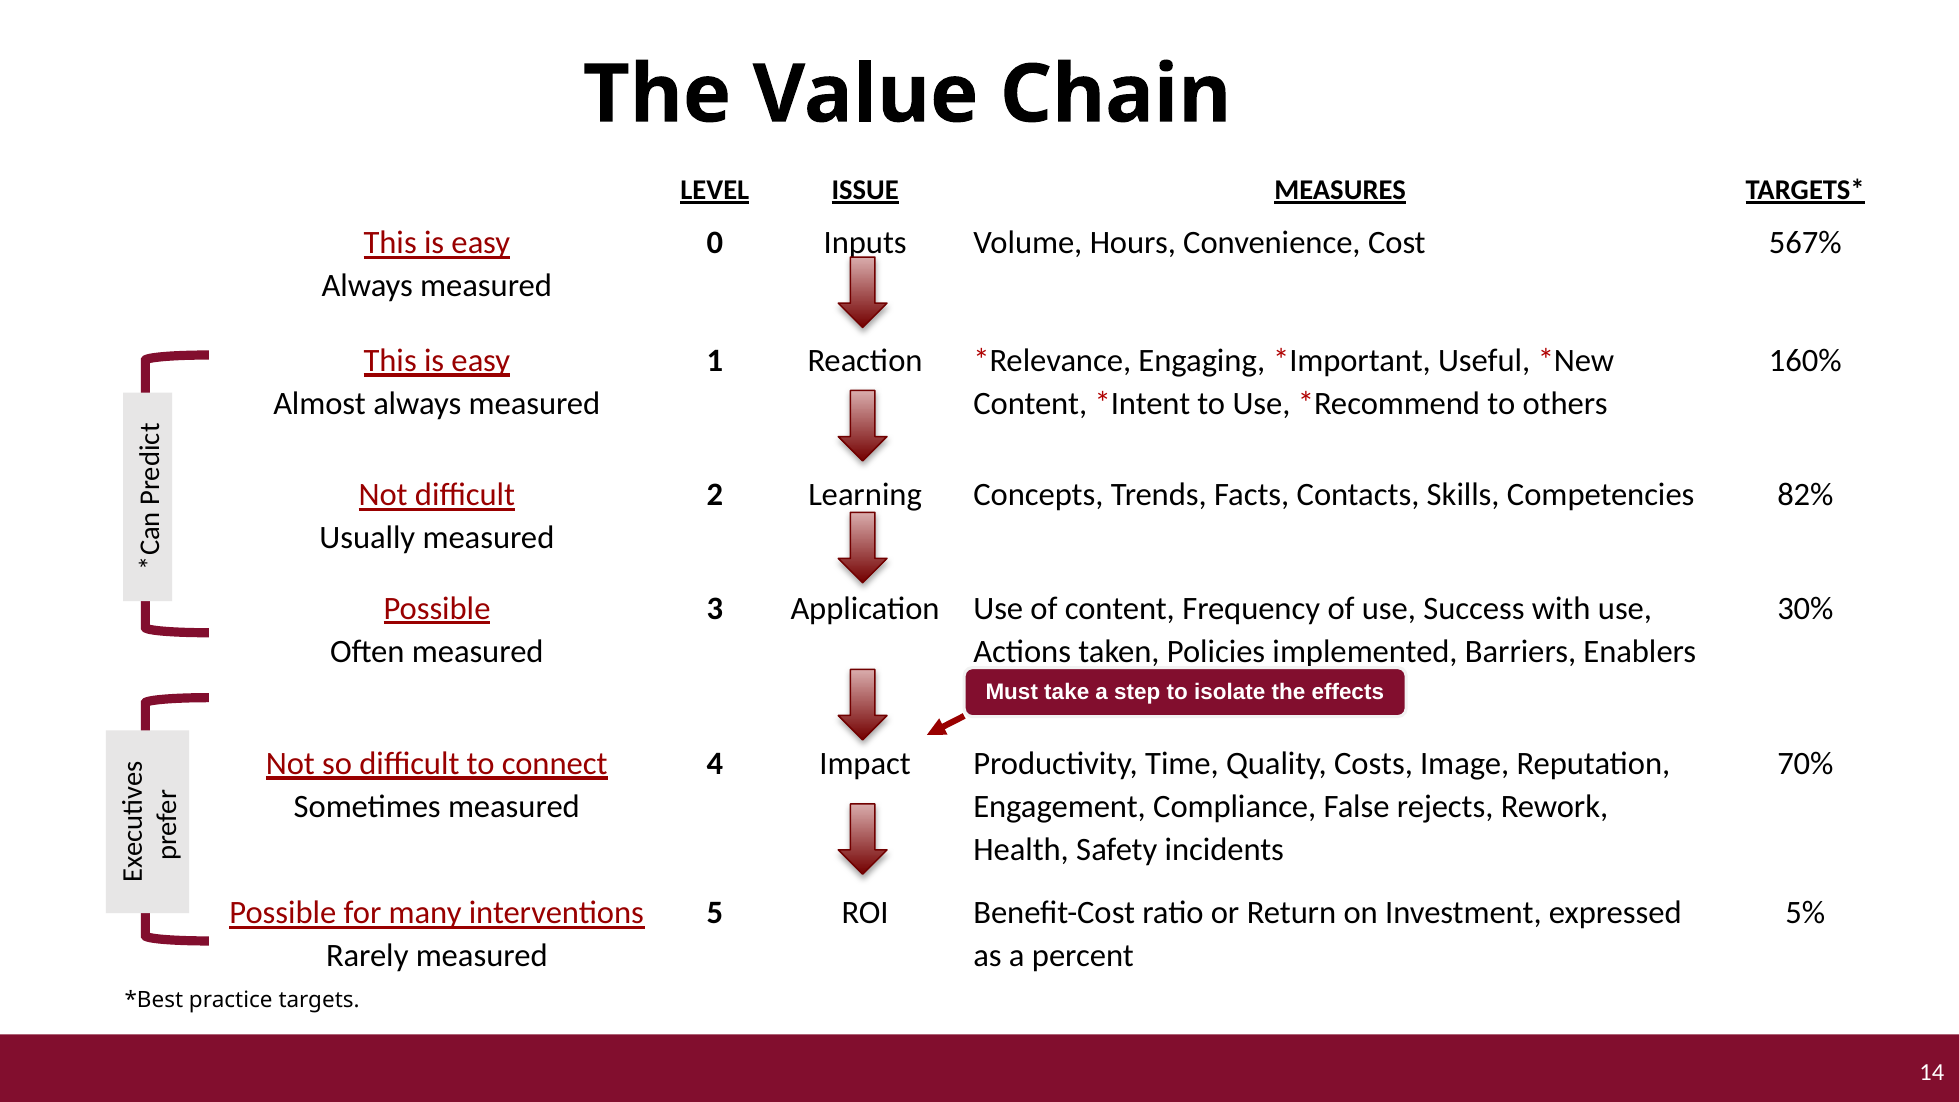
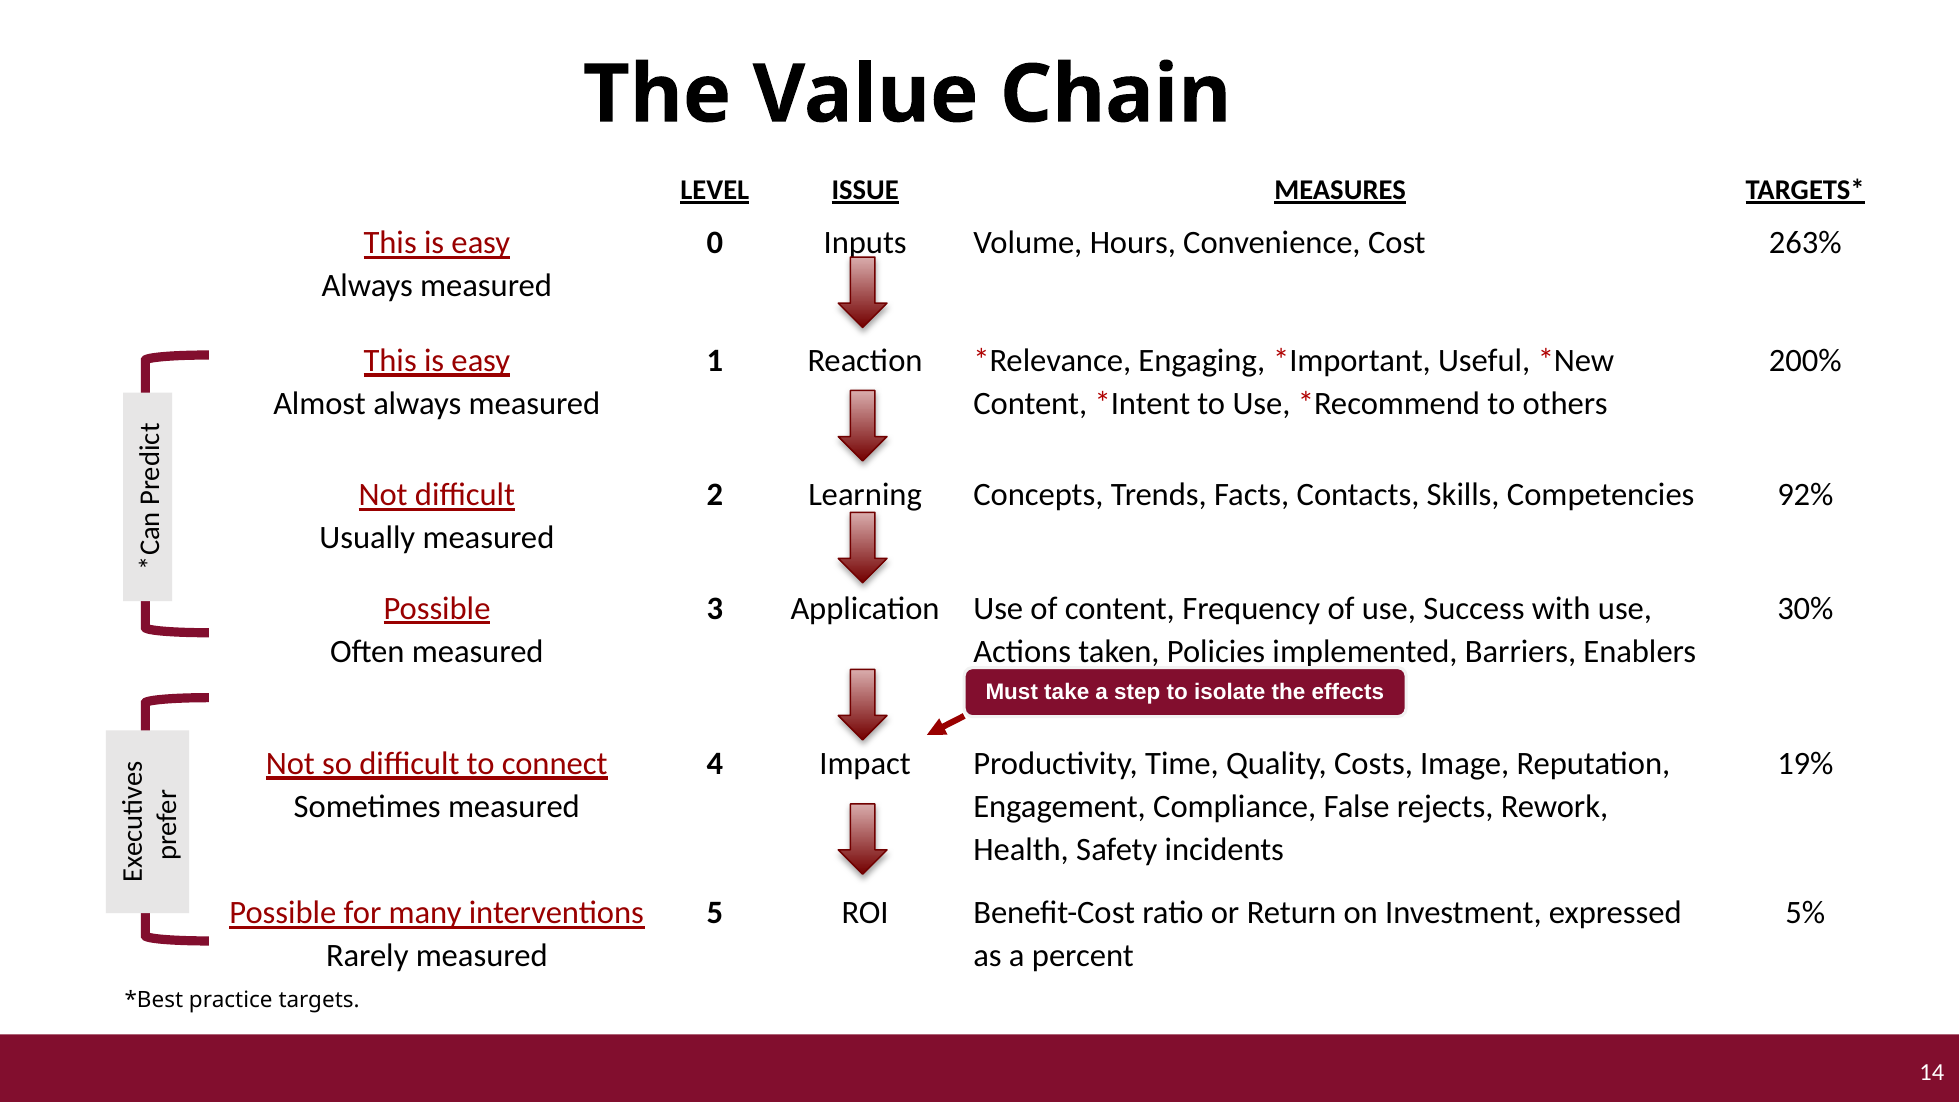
567%: 567% -> 263% (1805, 243)
160%: 160% -> 200% (1805, 361)
82%: 82% -> 92% (1805, 495)
70%: 70% -> 19% (1805, 764)
